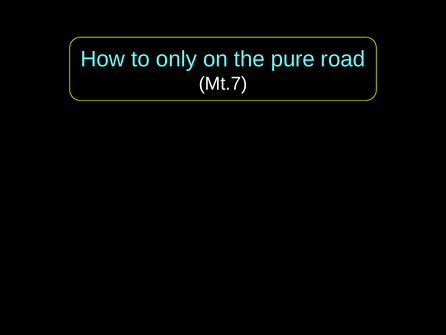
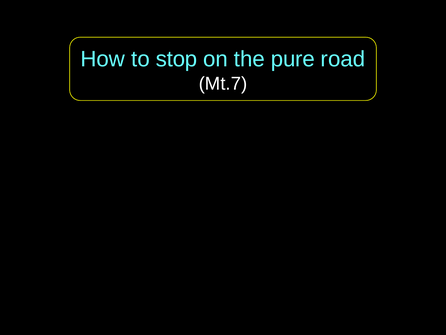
only: only -> stop (177, 59)
